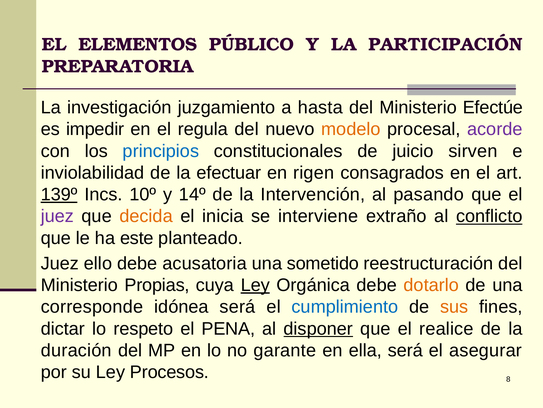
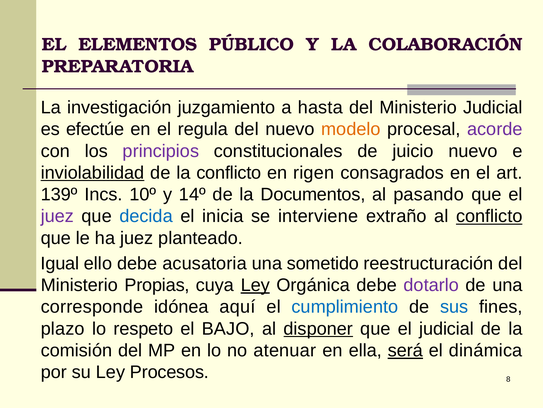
PARTICIPACIÓN: PARTICIPACIÓN -> COLABORACIÓN (446, 45)
Ministerio Efectúe: Efectúe -> Judicial (493, 107)
impedir: impedir -> efectúe (95, 129)
principios colour: blue -> purple (161, 151)
juicio sirven: sirven -> nuevo (473, 151)
inviolabilidad underline: none -> present (92, 172)
la efectuar: efectuar -> conflicto (229, 172)
139º underline: present -> none (59, 194)
Intervención: Intervención -> Documentos (313, 194)
decida colour: orange -> blue (146, 216)
ha este: este -> juez (137, 238)
Juez: Juez -> Igual (60, 263)
dotarlo colour: orange -> purple (431, 285)
idónea será: será -> aquí (238, 306)
sus colour: orange -> blue (454, 306)
dictar: dictar -> plazo (63, 328)
PENA: PENA -> BAJO (228, 328)
el realice: realice -> judicial (447, 328)
duración: duración -> comisión (76, 350)
garante: garante -> atenuar (285, 350)
será underline: none -> present (405, 350)
asegurar: asegurar -> dinámica (486, 350)
